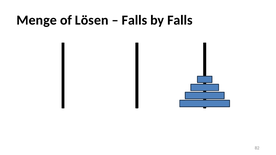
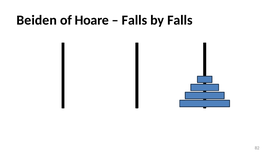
Menge: Menge -> Beiden (37, 20)
Lösen: Lösen -> Hoare (92, 20)
